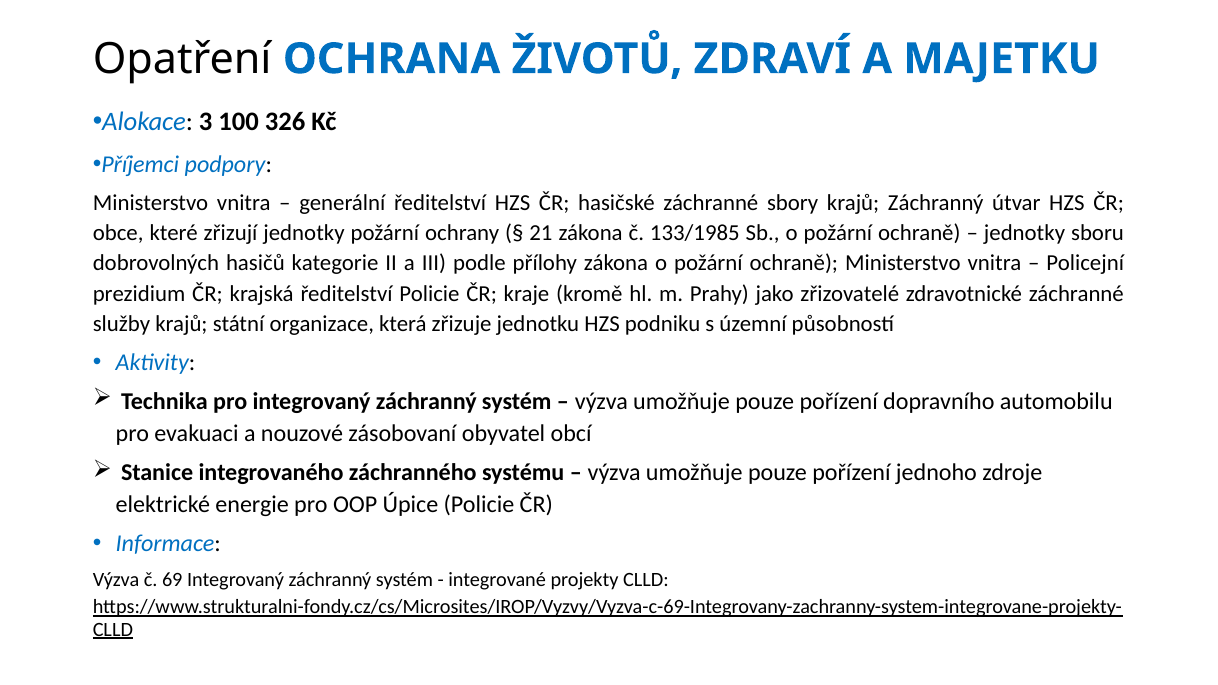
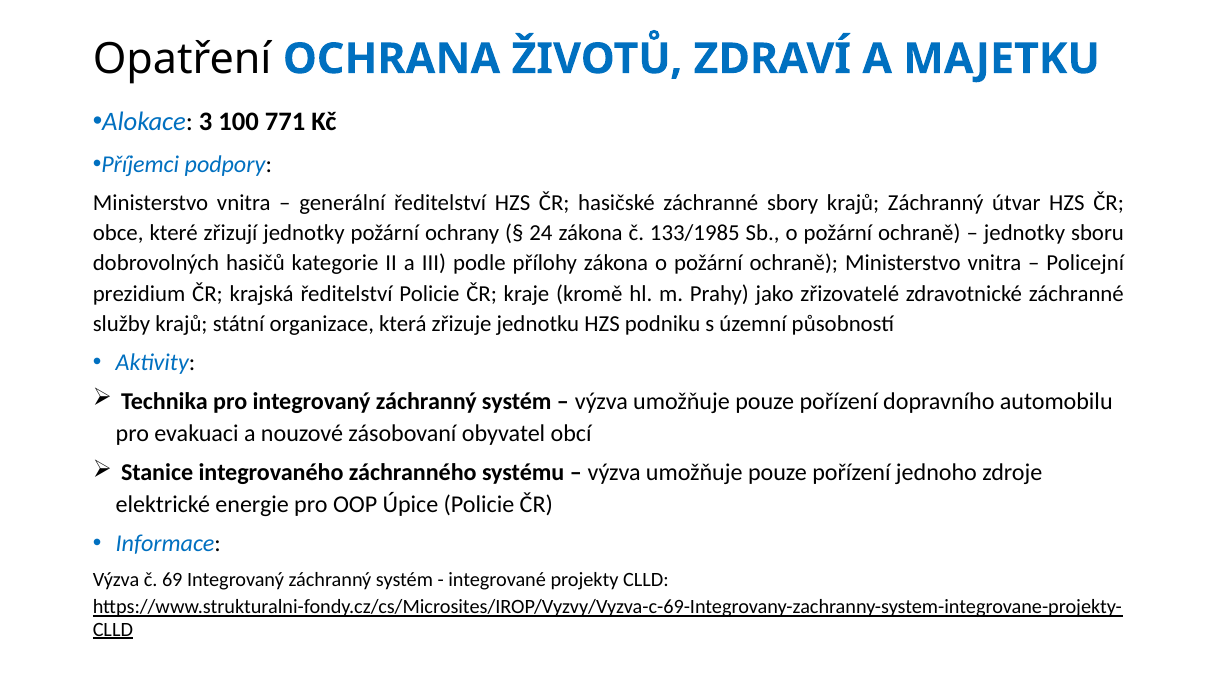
326: 326 -> 771 (285, 122)
21: 21 -> 24 (541, 233)
